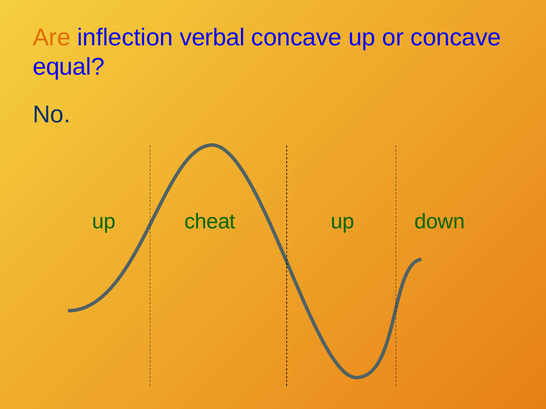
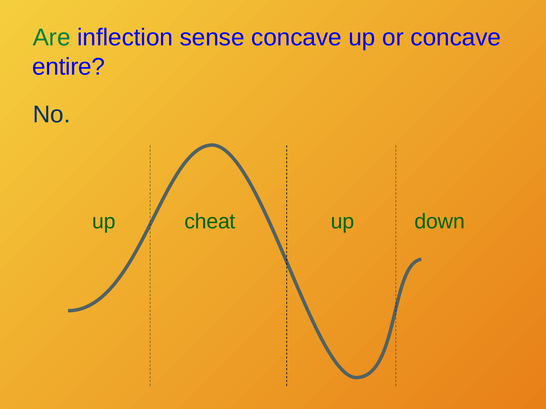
Are colour: orange -> green (52, 38)
verbal: verbal -> sense (212, 38)
equal: equal -> entire (69, 67)
